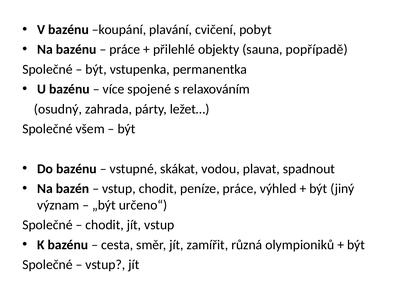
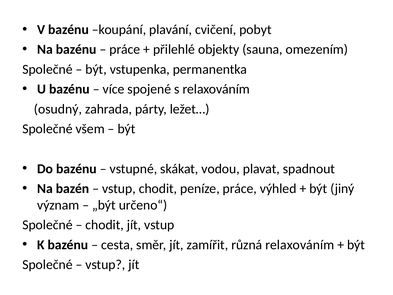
popřípadě: popřípadě -> omezením (317, 49)
různá olympioniků: olympioniků -> relaxováním (300, 245)
